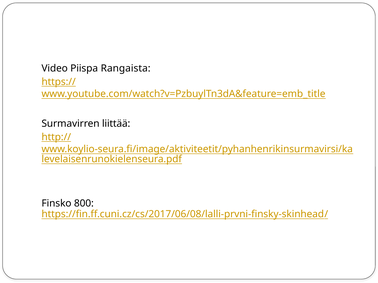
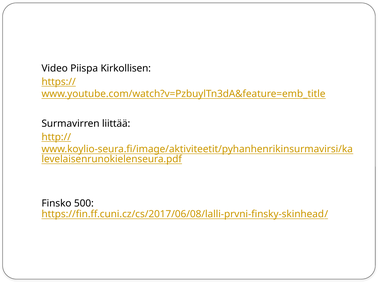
Rangaista: Rangaista -> Kirkollisen (126, 68)
800: 800 -> 500 (84, 204)
